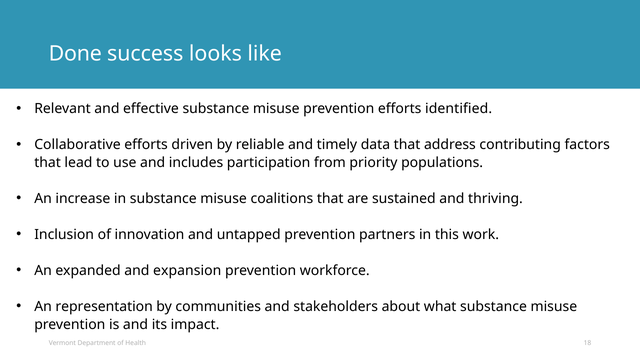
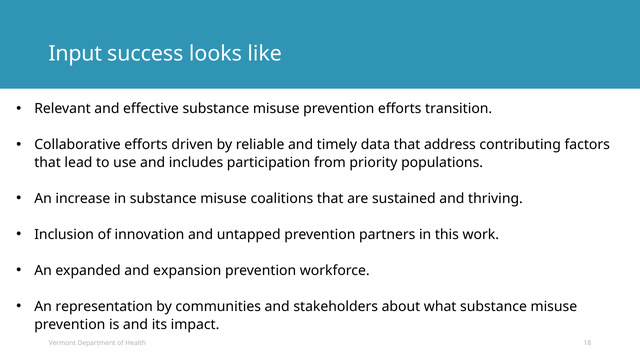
Done: Done -> Input (75, 54)
identified: identified -> transition (459, 109)
